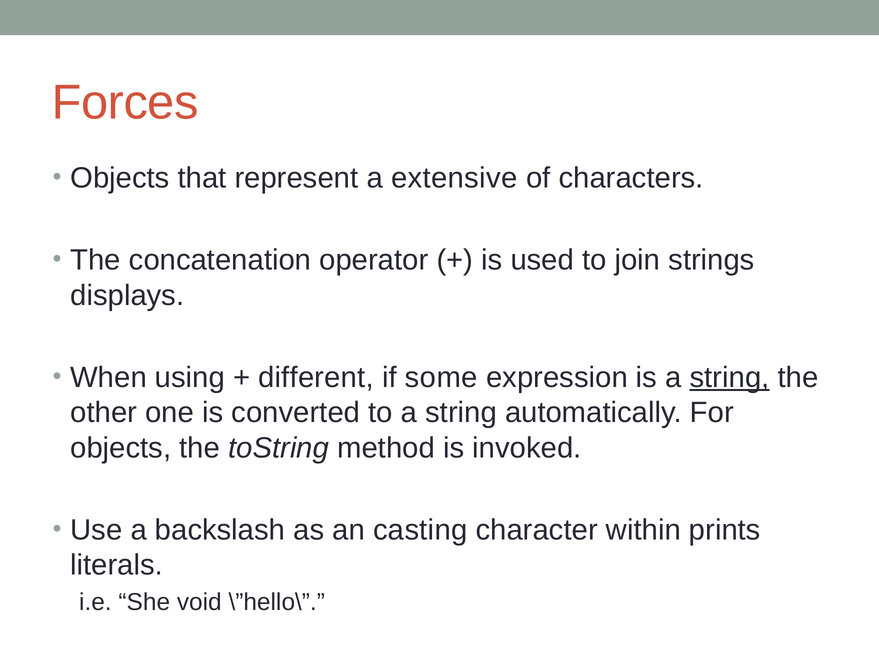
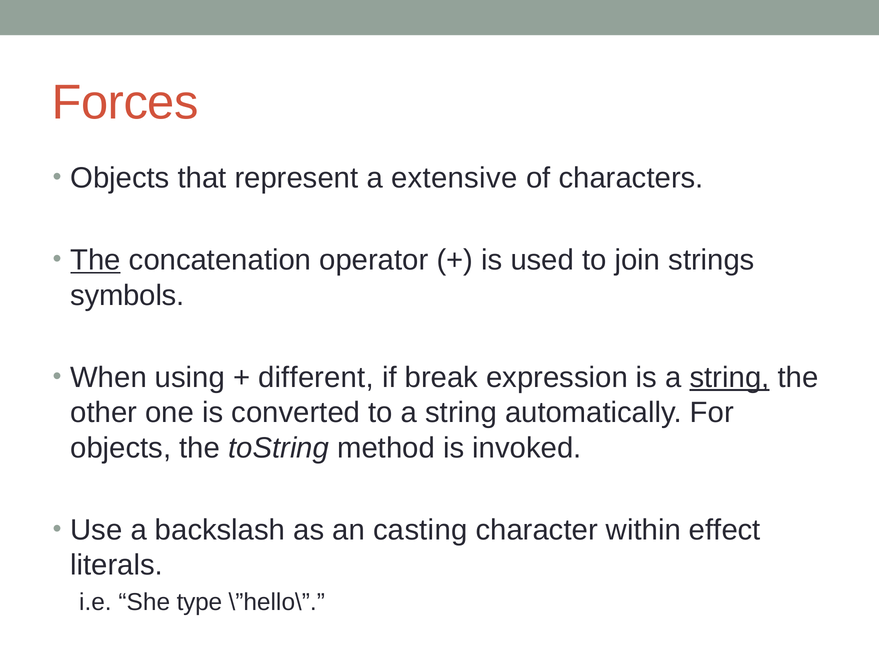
The underline: none -> present (96, 260)
displays: displays -> symbols (127, 295)
some: some -> break (441, 377)
prints: prints -> effect (725, 529)
void: void -> type (199, 601)
